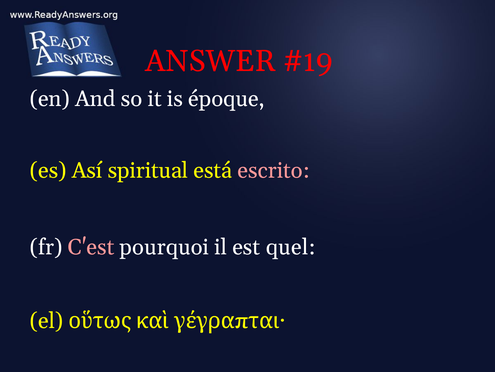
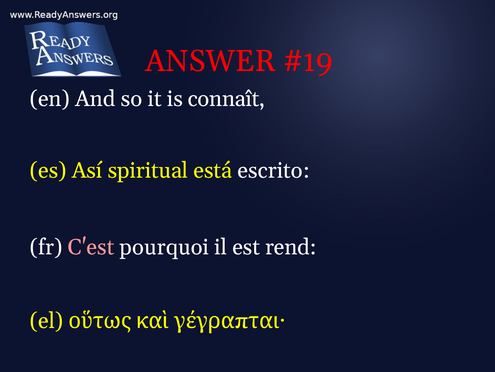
époque: époque -> connaît (227, 99)
escrito colour: pink -> white (274, 170)
quel: quel -> rend (291, 247)
